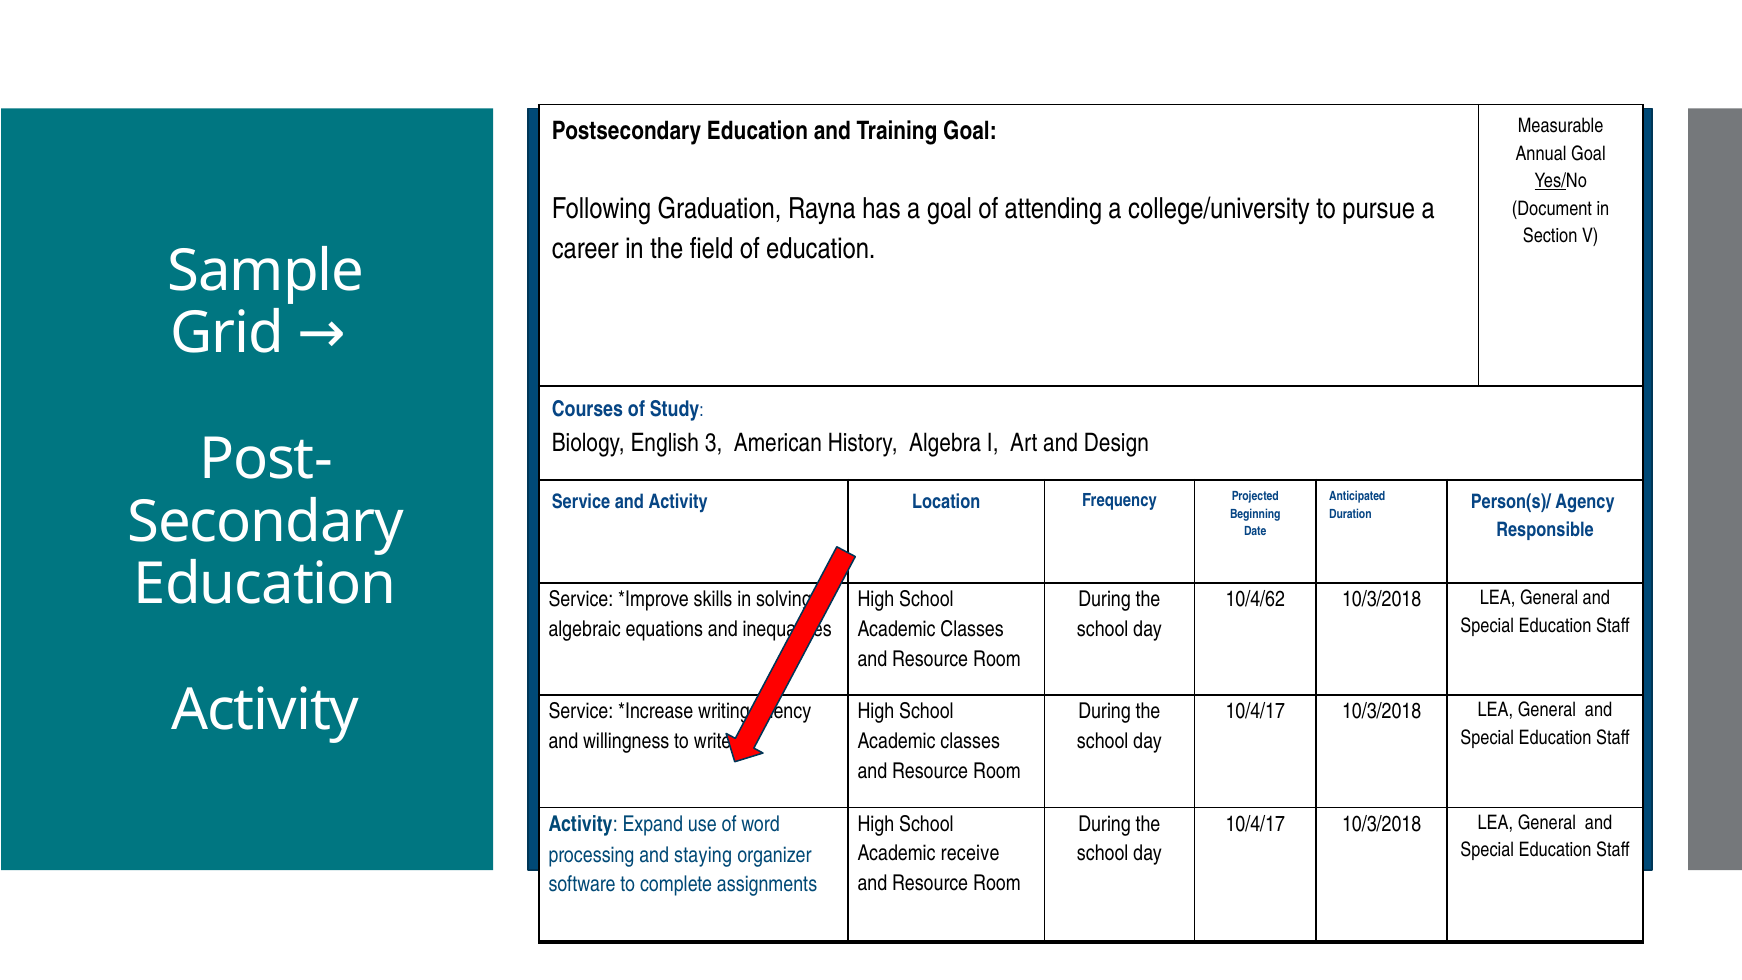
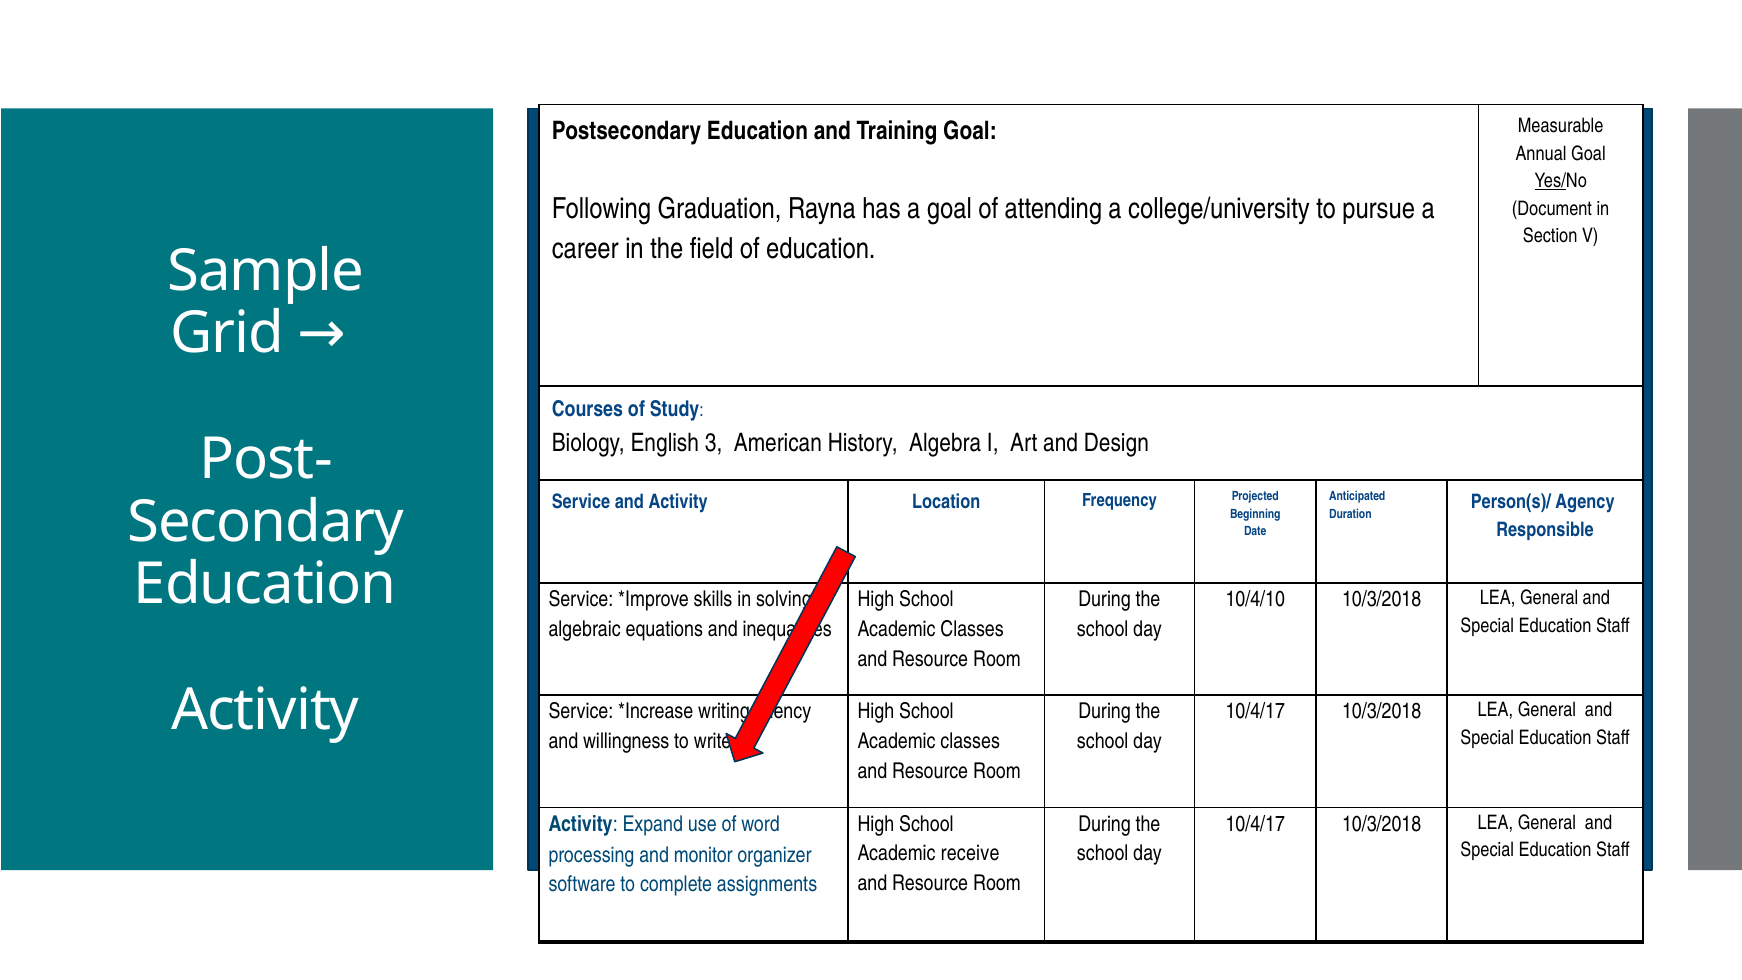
10/4/62: 10/4/62 -> 10/4/10 (1255, 599)
staying: staying -> monitor (703, 855)
